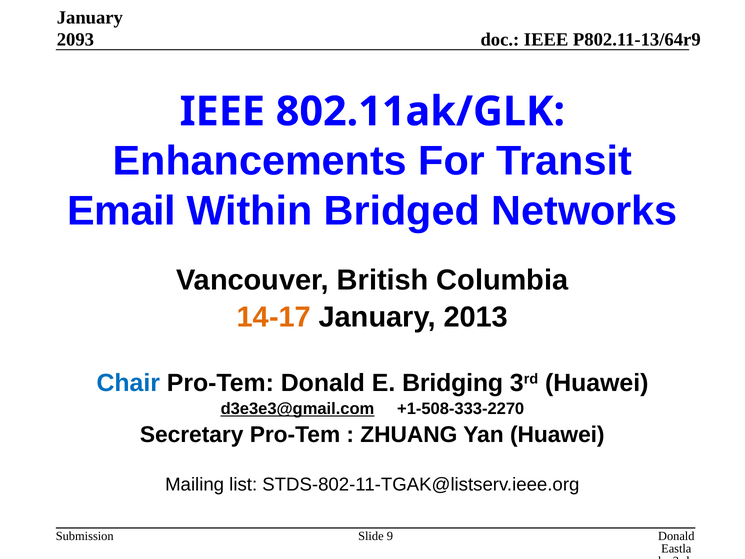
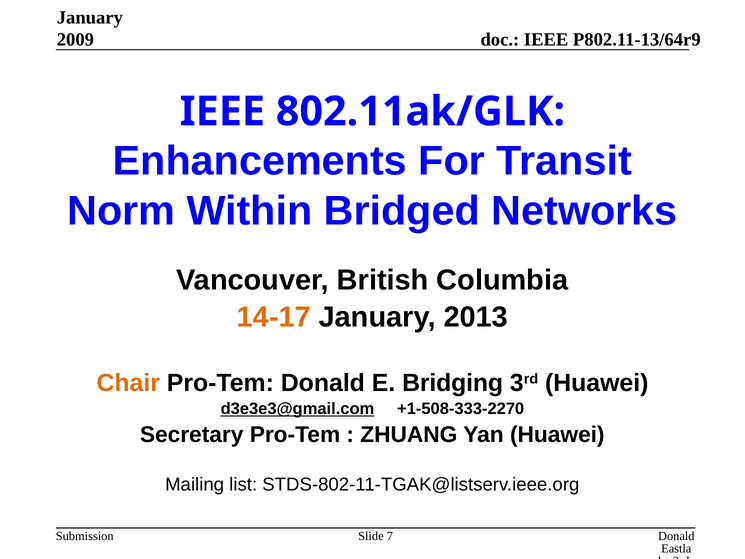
2093: 2093 -> 2009 (75, 40)
Email: Email -> Norm (121, 211)
Chair colour: blue -> orange (128, 383)
9: 9 -> 7 (390, 536)
